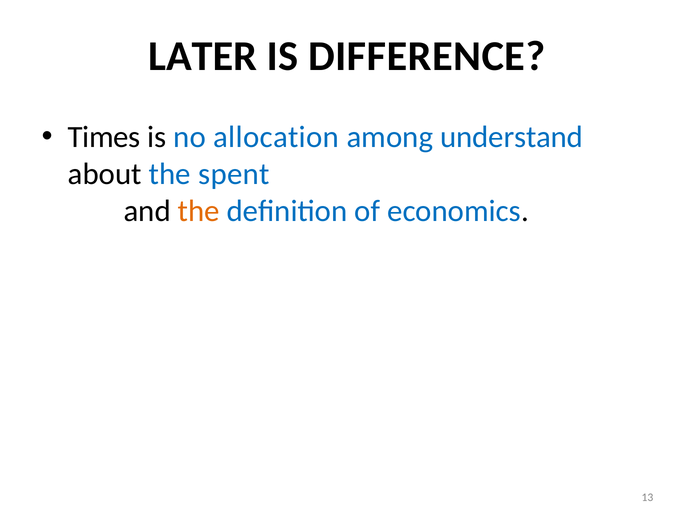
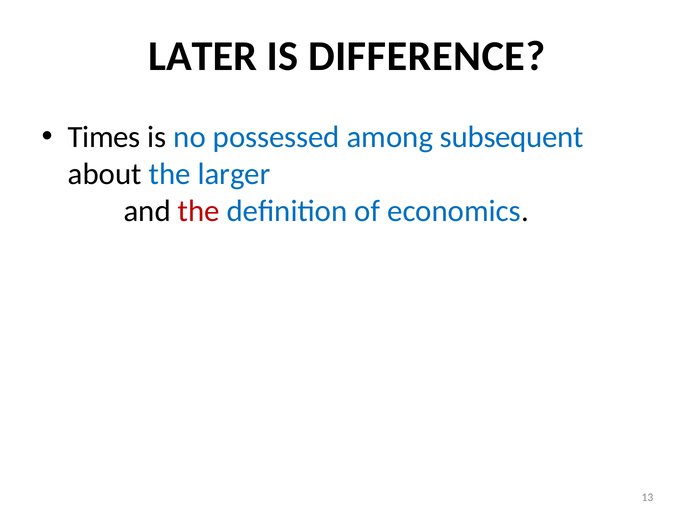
allocation: allocation -> possessed (276, 137)
understand: understand -> subsequent (512, 137)
spent: spent -> larger (234, 174)
the colour: orange -> red (199, 211)
